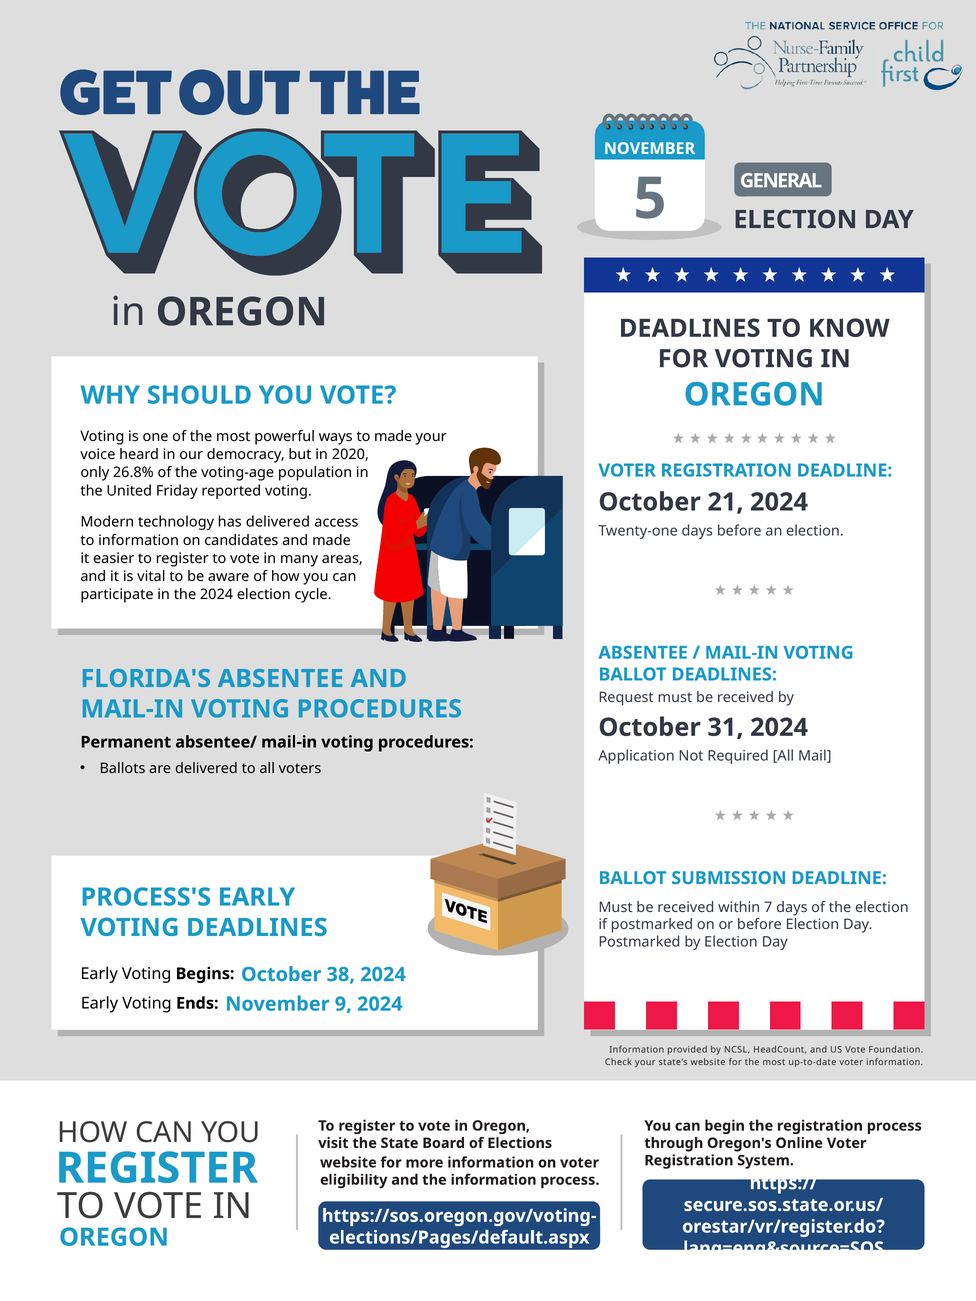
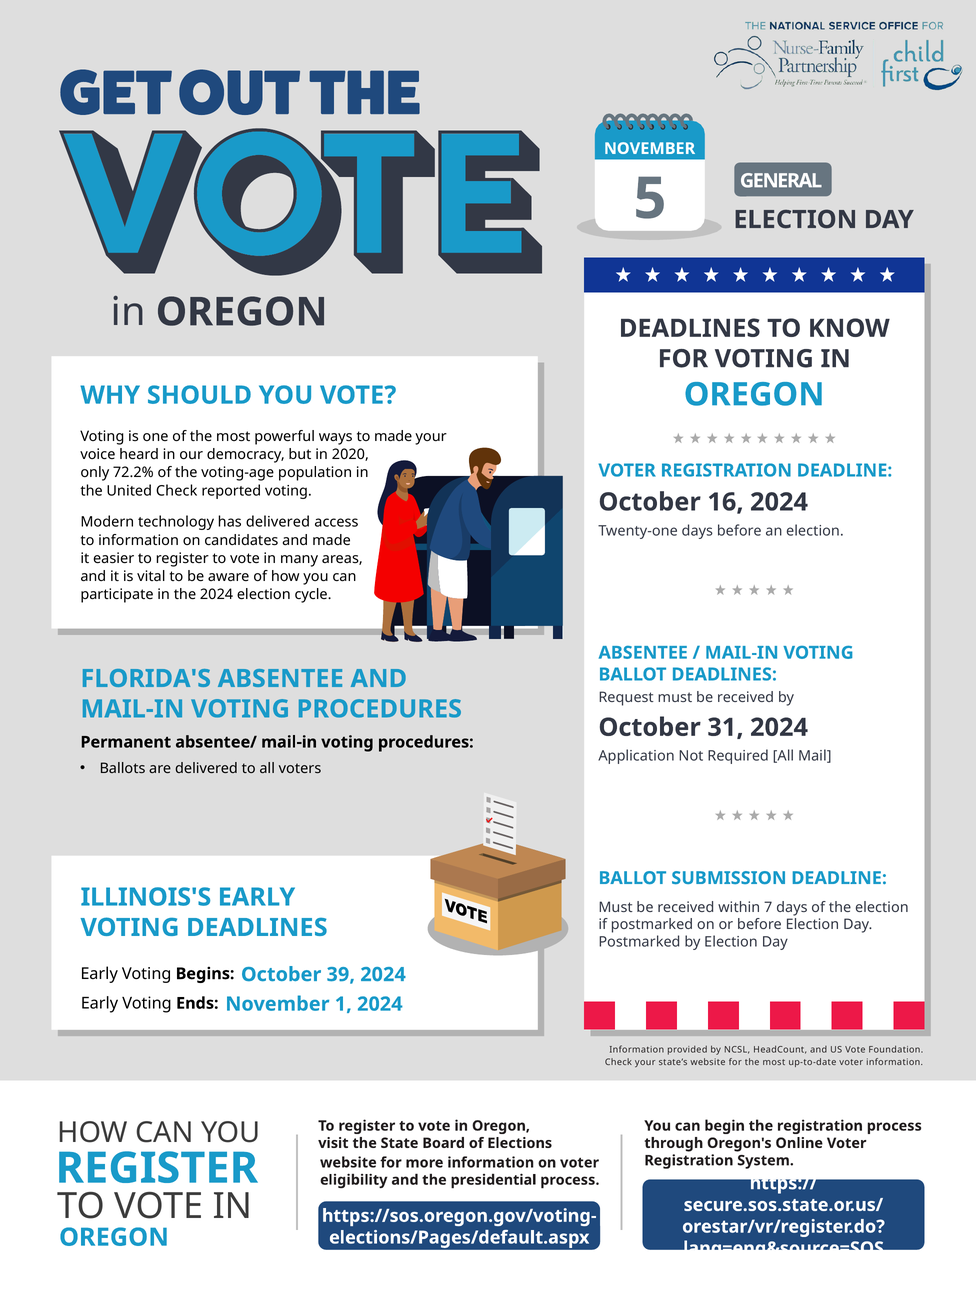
26.8%: 26.8% -> 72.2% (133, 473)
United Friday: Friday -> Check (177, 491)
21: 21 -> 16 (725, 502)
PROCESS'S: PROCESS'S -> ILLINOIS'S (146, 897)
38: 38 -> 39 (341, 975)
9: 9 -> 1 (343, 1004)
the information: information -> presidential (494, 1180)
